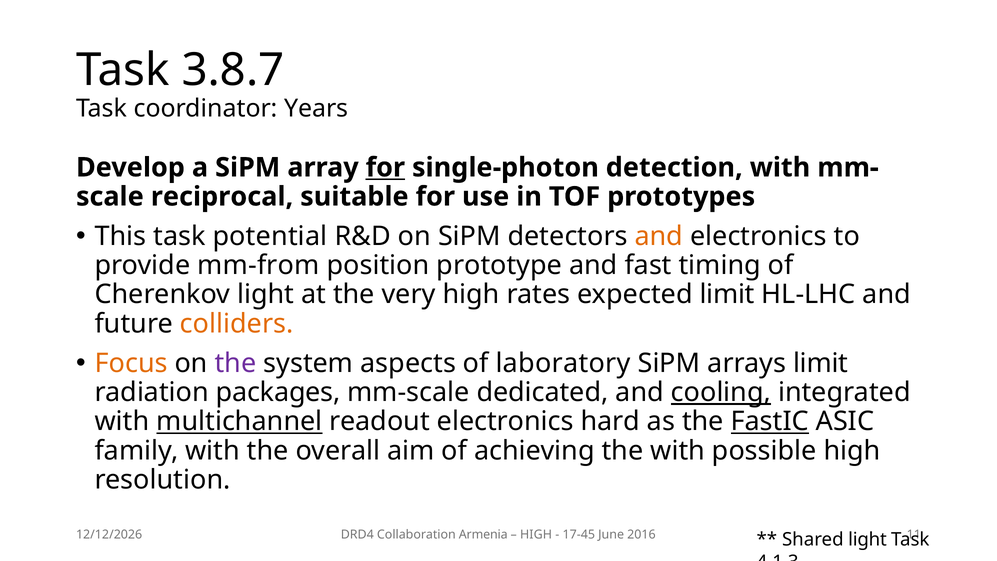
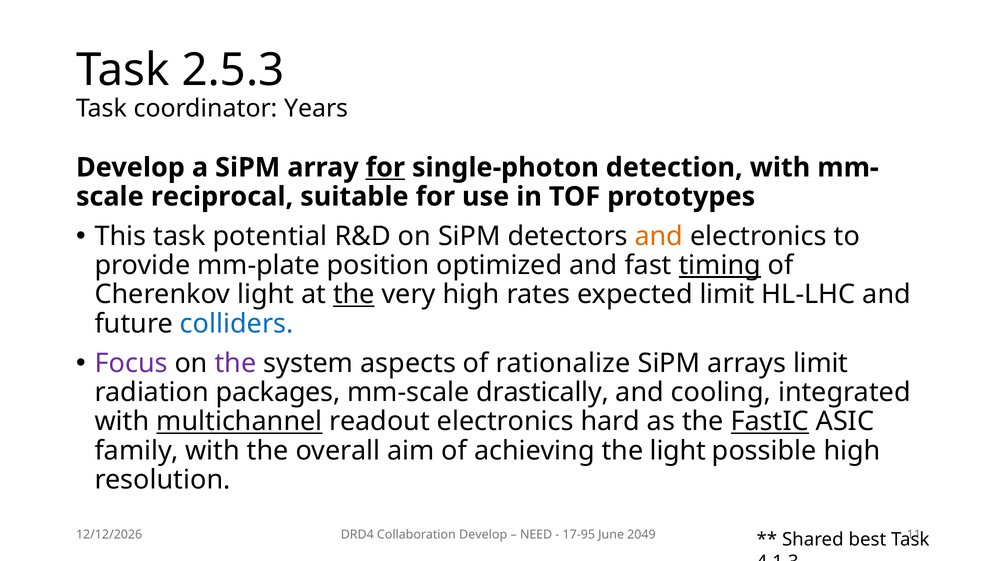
3.8.7: 3.8.7 -> 2.5.3 (233, 70)
mm-from: mm-from -> mm-plate (259, 265)
prototype: prototype -> optimized (499, 265)
timing underline: none -> present (720, 265)
the underline: none -> present (354, 294)
colliders colour: orange -> blue (237, 324)
Focus colour: orange -> purple (131, 363)
laboratory: laboratory -> rationalize (563, 363)
dedicated: dedicated -> drastically (543, 392)
cooling underline: present -> none (721, 392)
the with: with -> light (678, 451)
Collaboration Armenia: Armenia -> Develop (483, 535)
HIGH: HIGH -> NEED (536, 535)
17-45: 17-45 -> 17-95 (579, 535)
2016: 2016 -> 2049 (641, 535)
Shared light: light -> best (867, 539)
